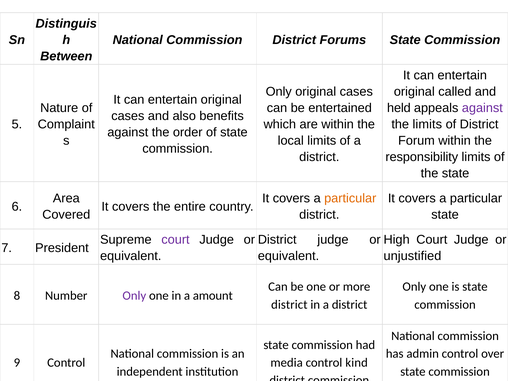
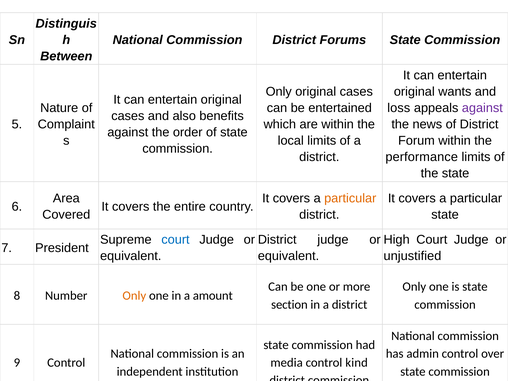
called: called -> wants (455, 92)
held: held -> loss (399, 108)
the limits: limits -> news (427, 124)
responsibility: responsibility -> performance (422, 157)
court colour: purple -> blue (175, 240)
Only colour: purple -> orange (134, 296)
district: district -> section (289, 305)
